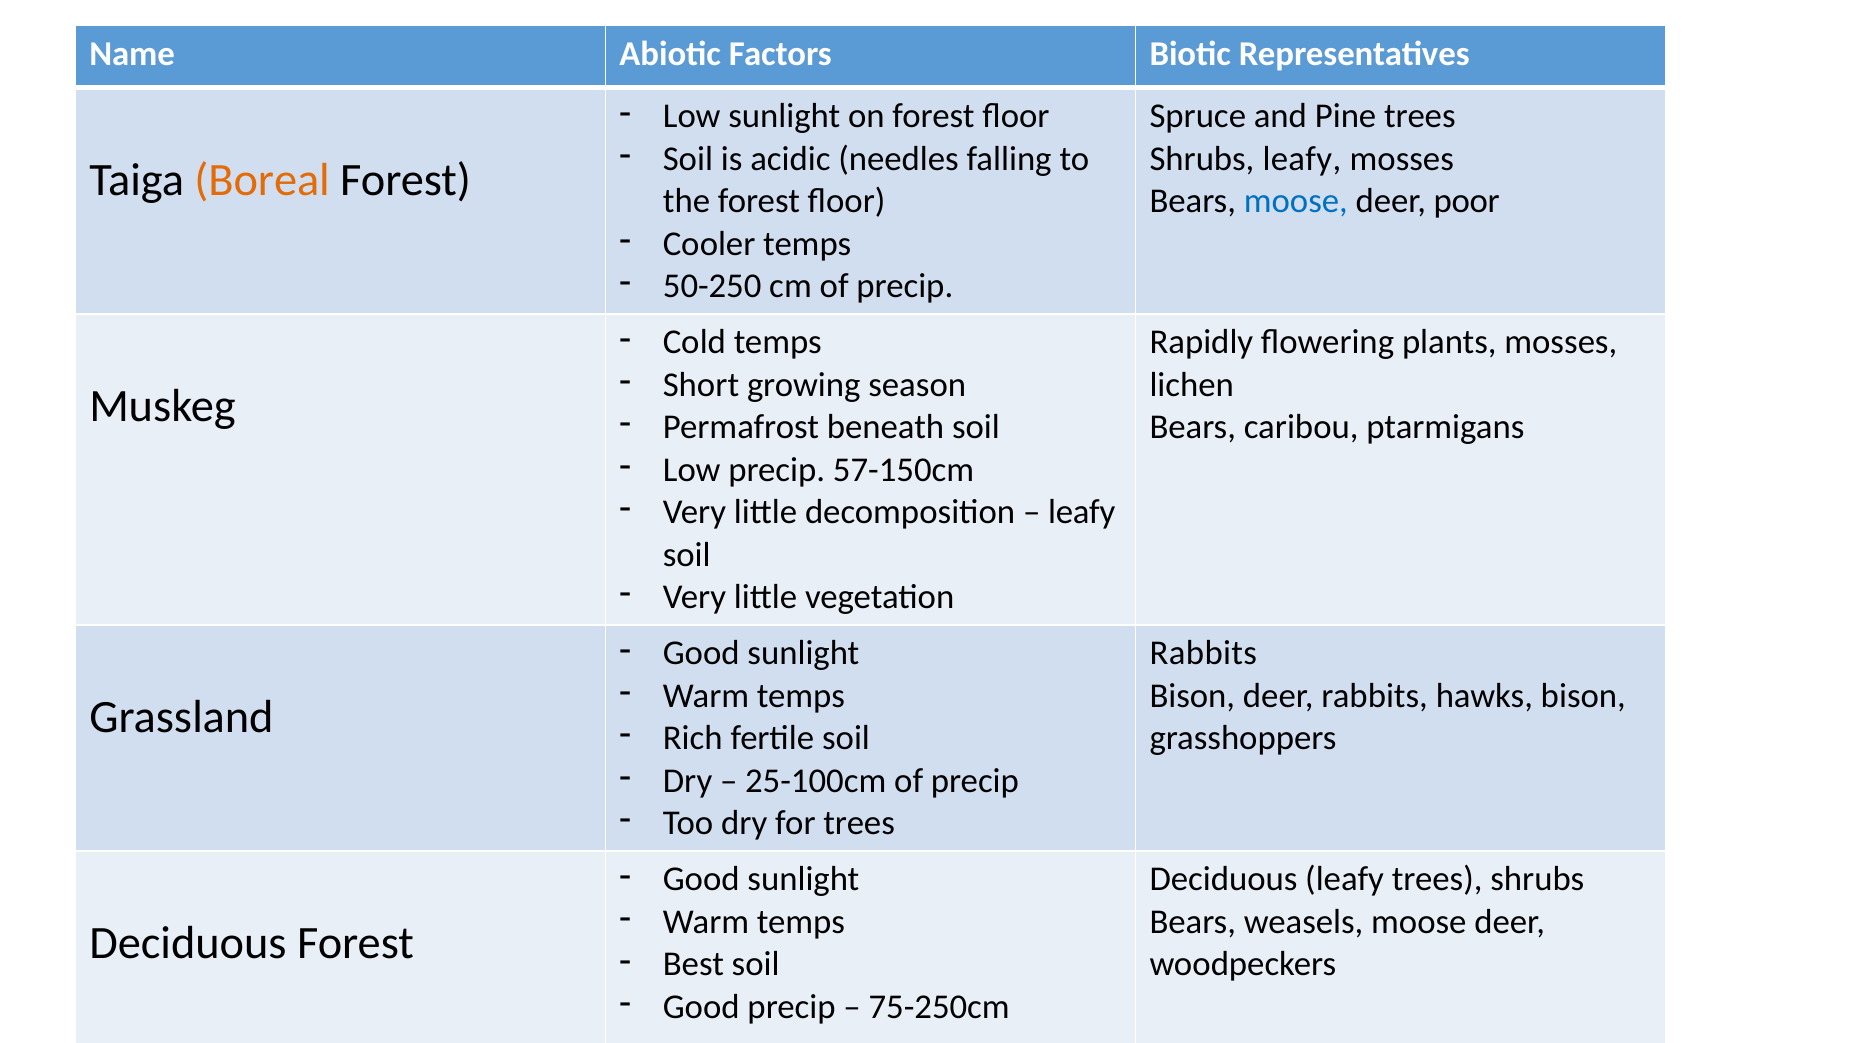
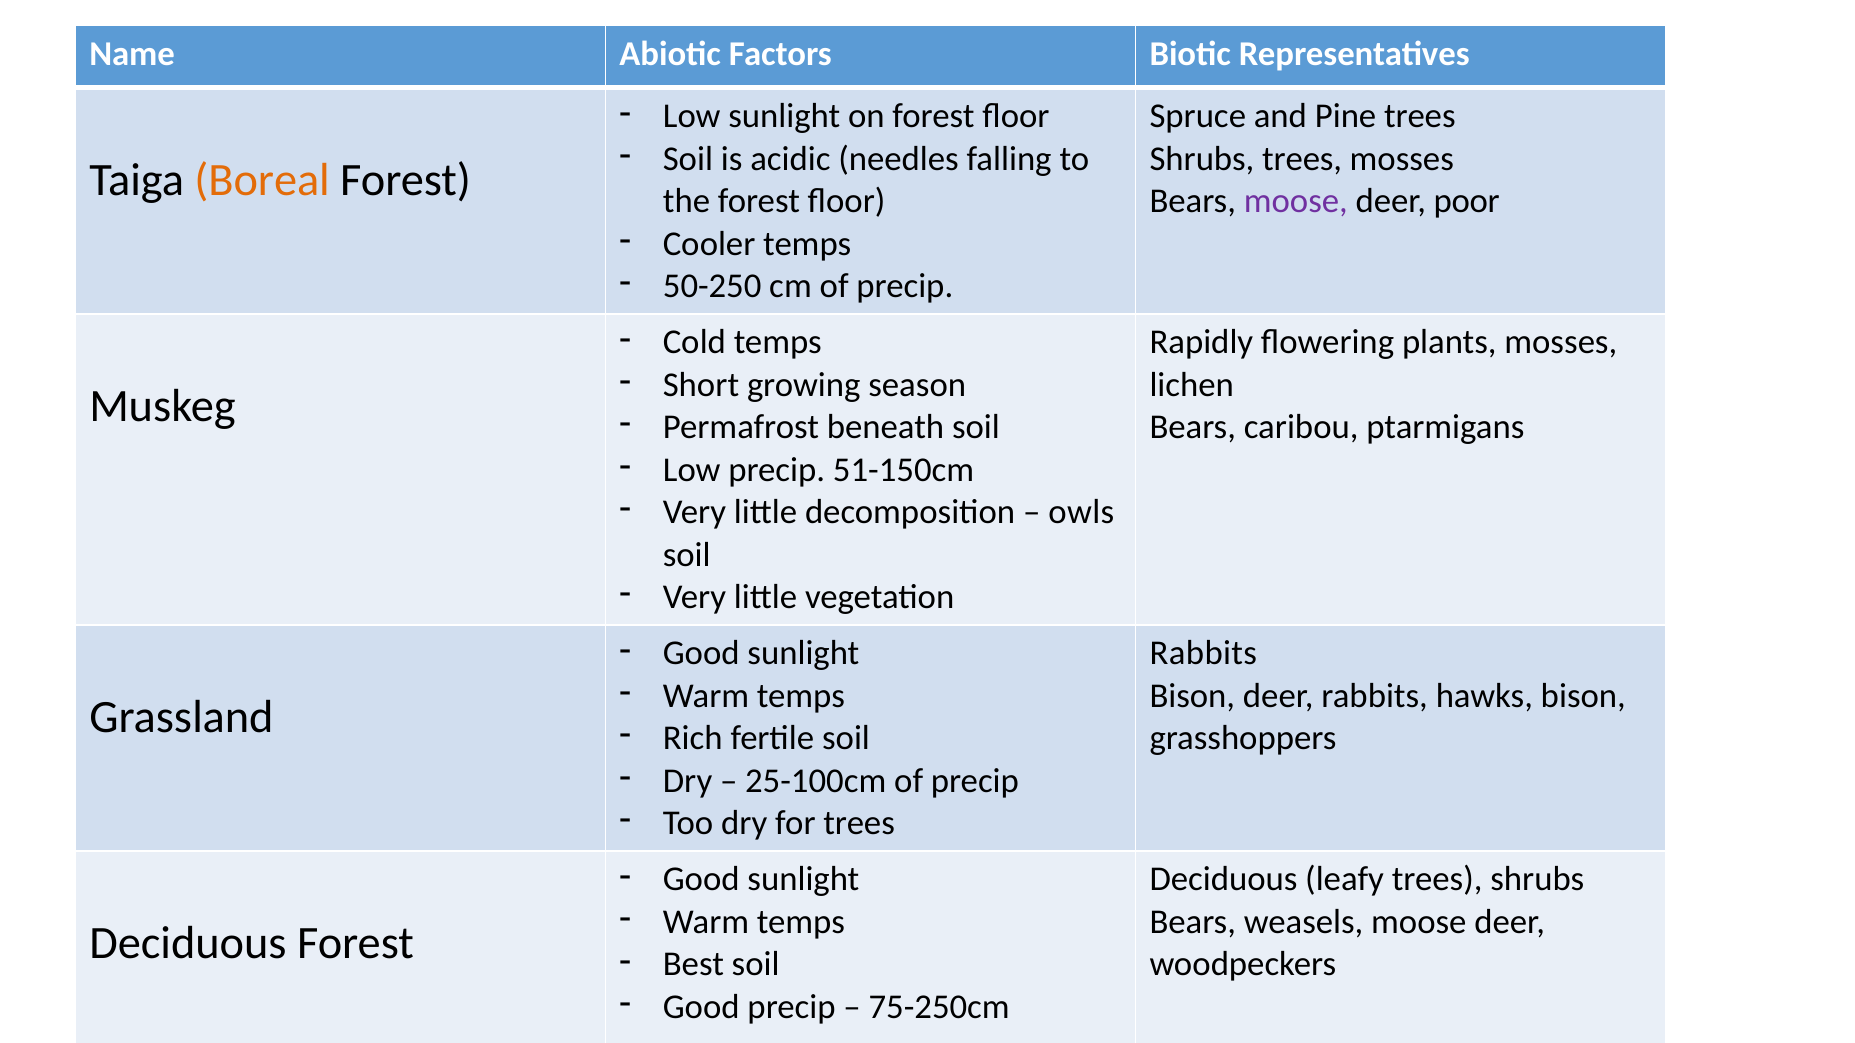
Shrubs leafy: leafy -> trees (1302, 159)
moose colour: blue -> purple (1296, 201)
57-150cm: 57-150cm -> 51-150cm (903, 470)
leafy: leafy -> owls (1081, 512)
